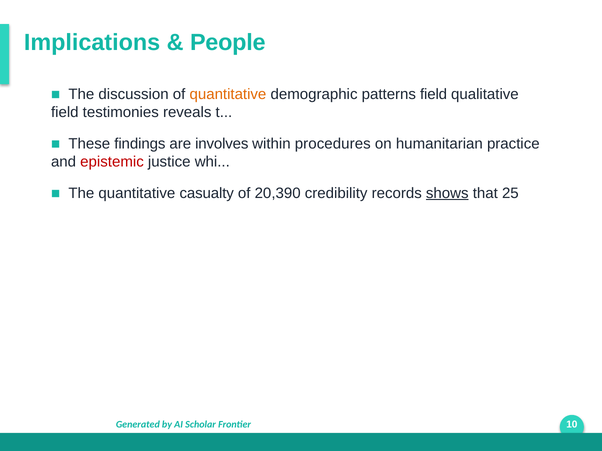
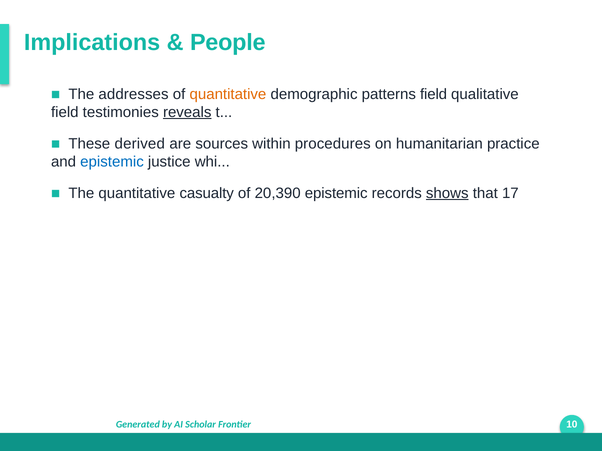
discussion: discussion -> addresses (134, 94)
reveals underline: none -> present (187, 112)
findings: findings -> derived (140, 144)
involves: involves -> sources (222, 144)
epistemic colour: red -> blue (112, 162)
20,390 credibility: credibility -> epistemic (336, 193)
25: 25 -> 17 (510, 193)
